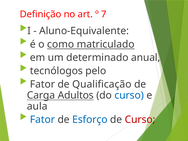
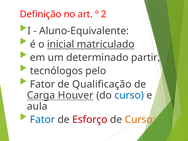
7: 7 -> 2 (104, 14)
como: como -> inicial (61, 44)
anual: anual -> partir (146, 58)
Adultos: Adultos -> Houver (76, 95)
Esforço colour: blue -> red (90, 120)
Curso colour: red -> orange (140, 120)
